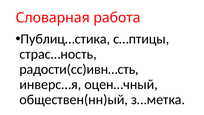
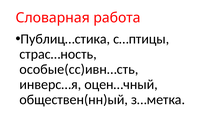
радости(сс)ивн…сть: радости(сс)ивн…сть -> особые(сс)ивн…сть (79, 69)
